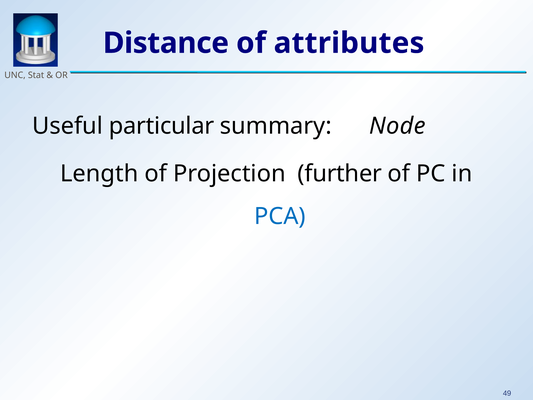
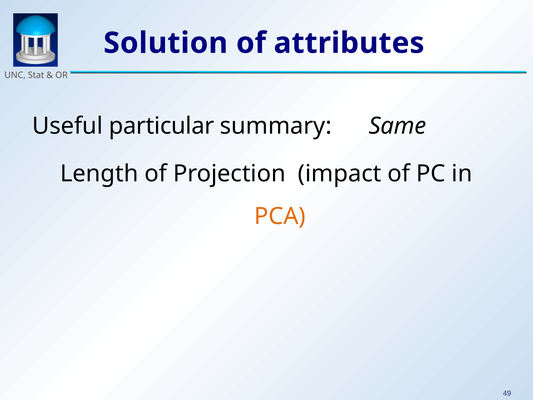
Distance: Distance -> Solution (166, 43)
Node: Node -> Same (398, 126)
further: further -> impact (340, 173)
PCA colour: blue -> orange (280, 216)
